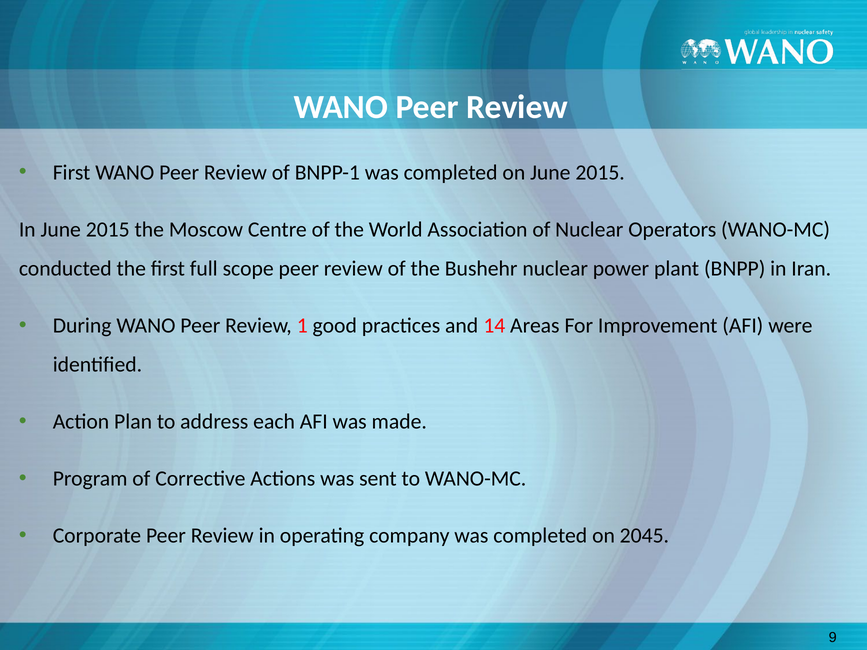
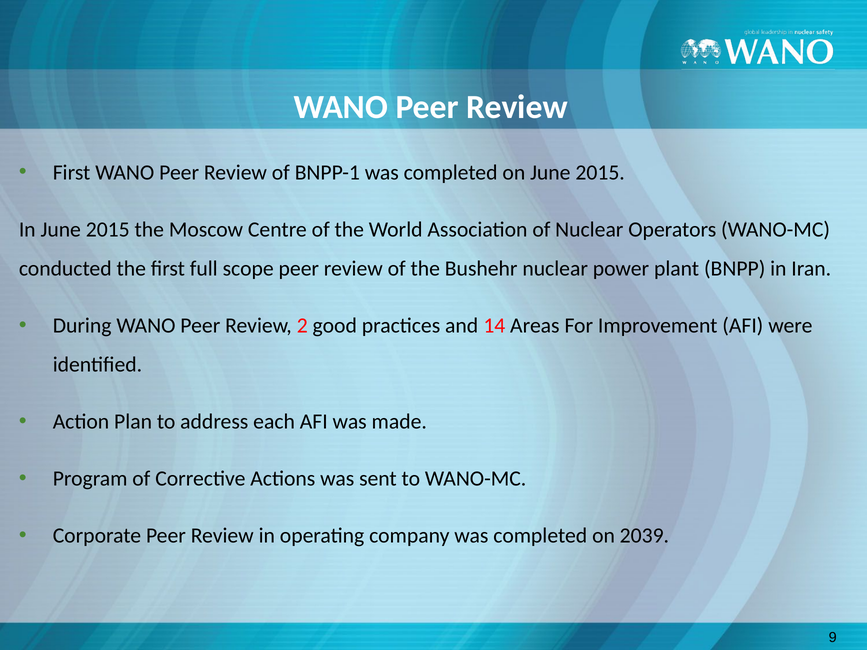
1: 1 -> 2 (302, 326)
2045: 2045 -> 2039 (644, 536)
